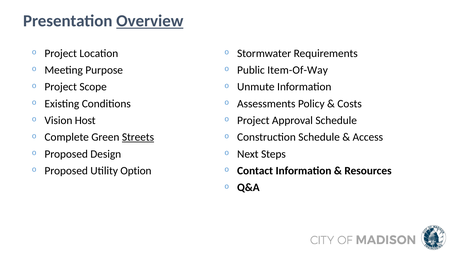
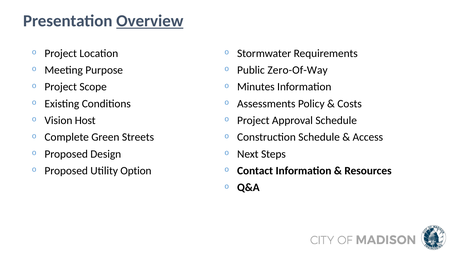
Item-Of-Way: Item-Of-Way -> Zero-Of-Way (298, 70)
Unmute: Unmute -> Minutes (256, 87)
Streets underline: present -> none (138, 137)
